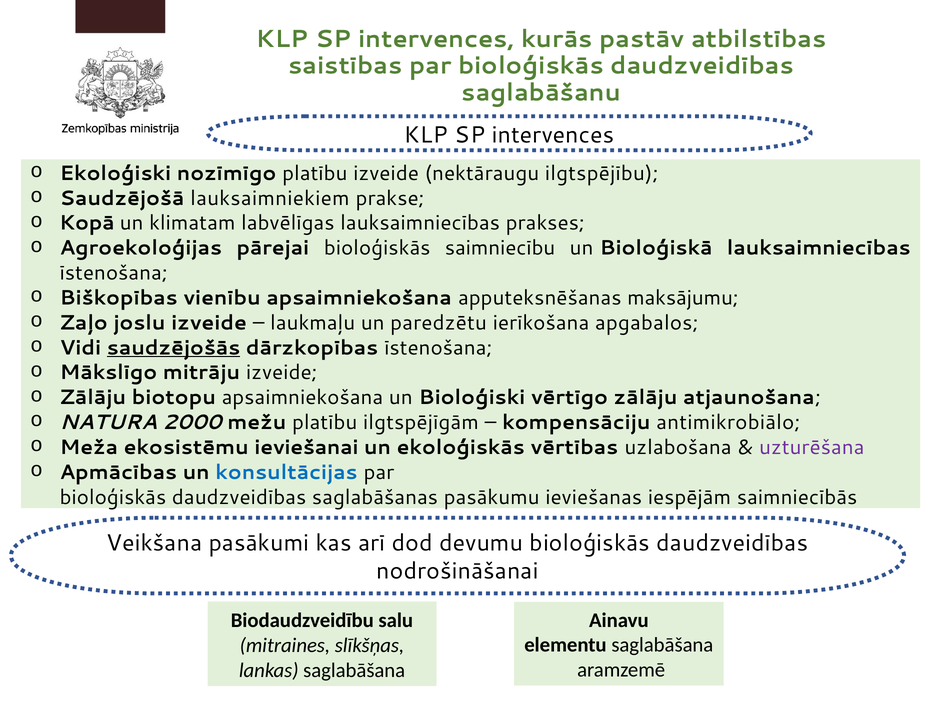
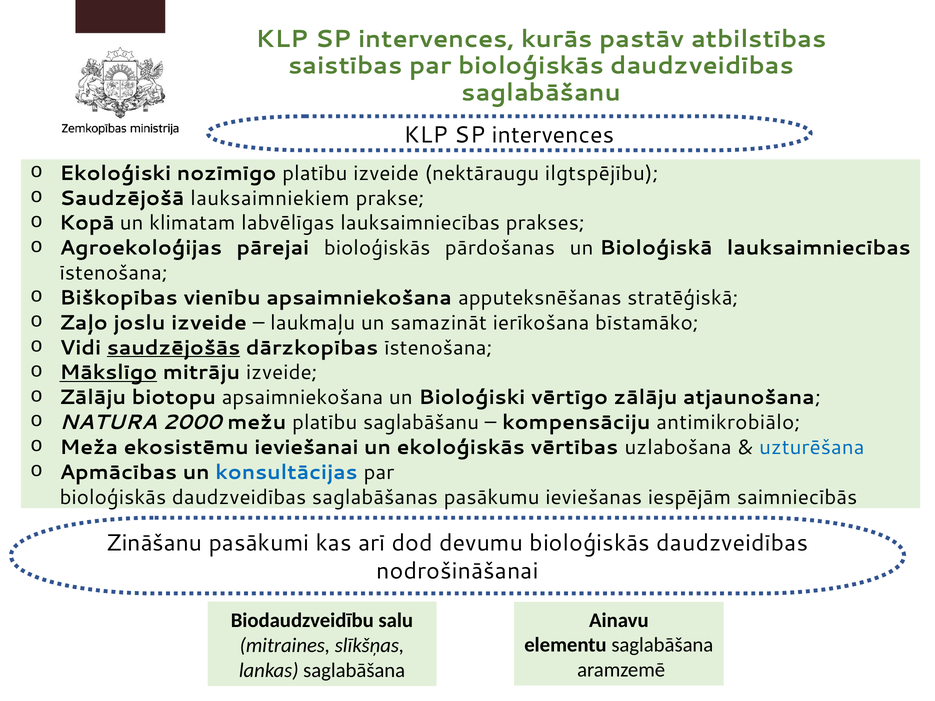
saimniecību: saimniecību -> pārdošanas (500, 248)
maksājumu: maksājumu -> stratēģiskā (683, 298)
paredzētu: paredzētu -> samazināt (439, 323)
apgabalos: apgabalos -> bīstamāko (647, 323)
Mākslīgo underline: none -> present (108, 373)
platību ilgtspējīgām: ilgtspējīgām -> saglabāšanu (421, 423)
uzturēšana colour: purple -> blue (812, 448)
Veikšana: Veikšana -> Zināšanu (154, 543)
